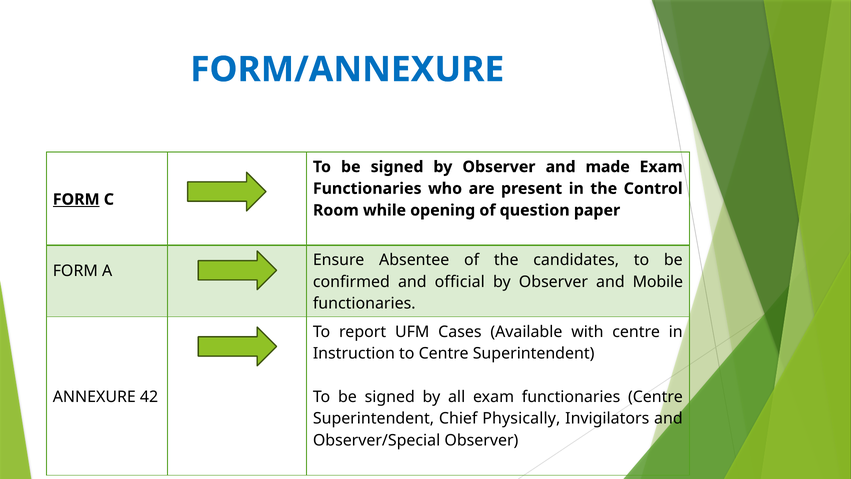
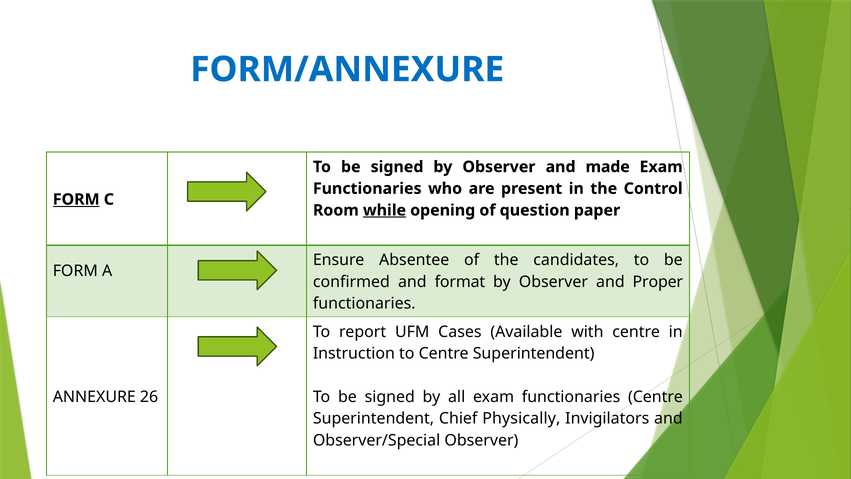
while underline: none -> present (385, 210)
official: official -> format (460, 282)
Mobile: Mobile -> Proper (658, 282)
42: 42 -> 26 (149, 397)
